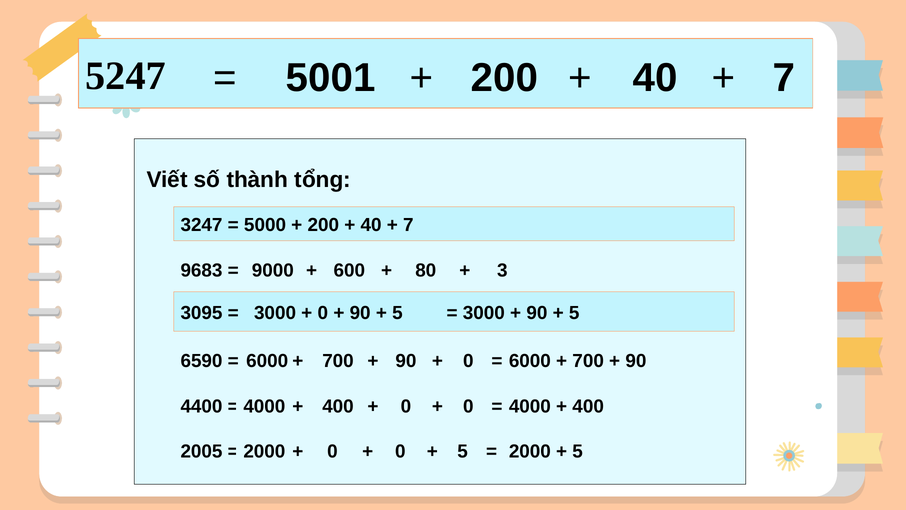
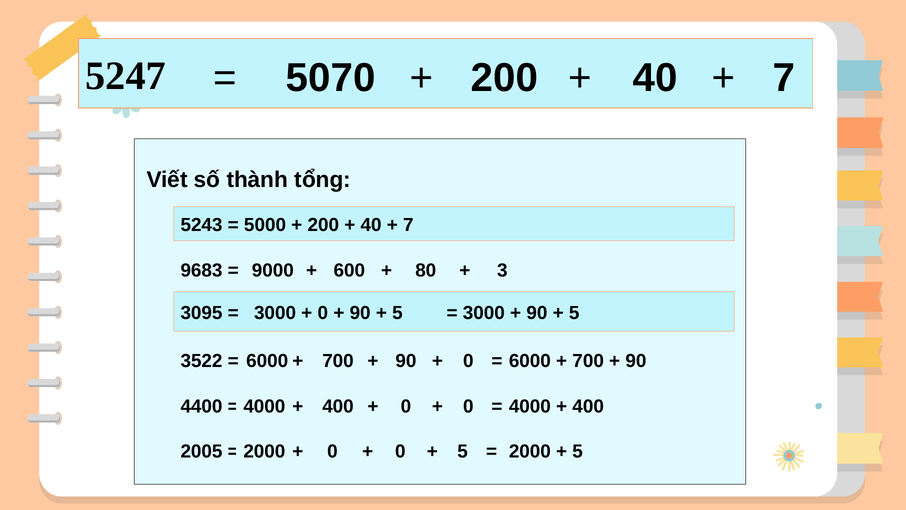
5001: 5001 -> 5070 (331, 78)
3247: 3247 -> 5243 (202, 225)
6590: 6590 -> 3522 (202, 361)
